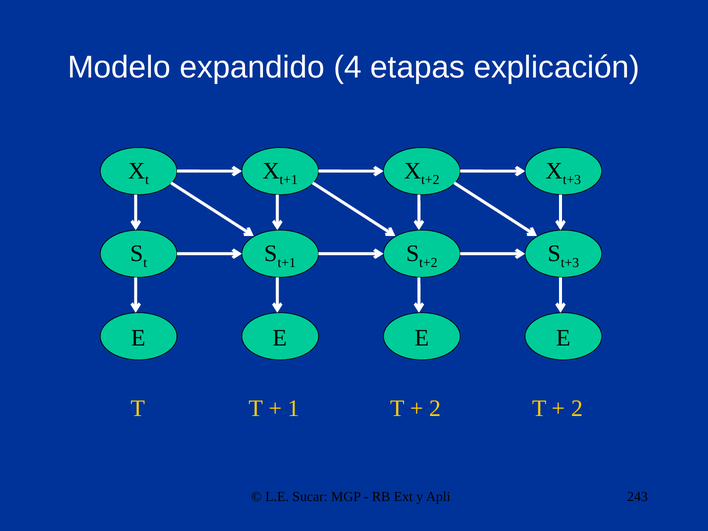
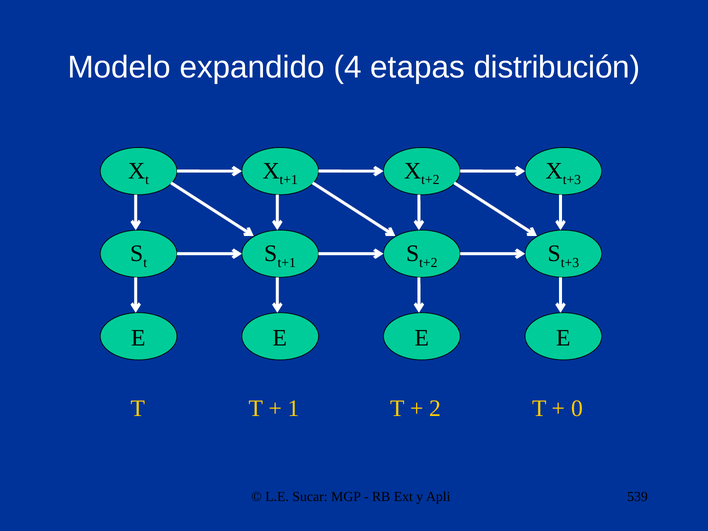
explicación: explicación -> distribución (557, 67)
2: 2 -> 0 (577, 409)
243: 243 -> 539 (637, 497)
